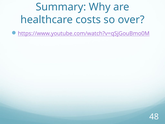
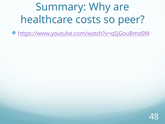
over: over -> peer (131, 20)
